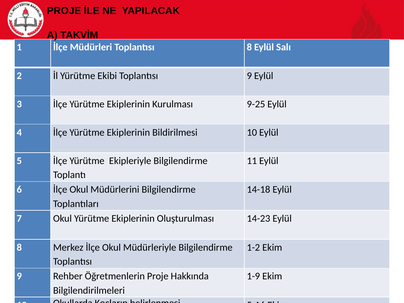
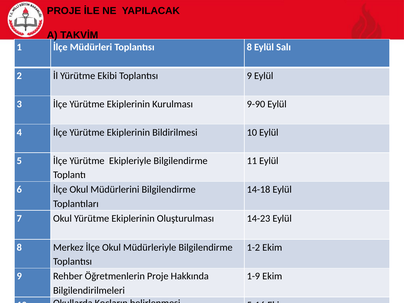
9-25: 9-25 -> 9-90 (256, 104)
